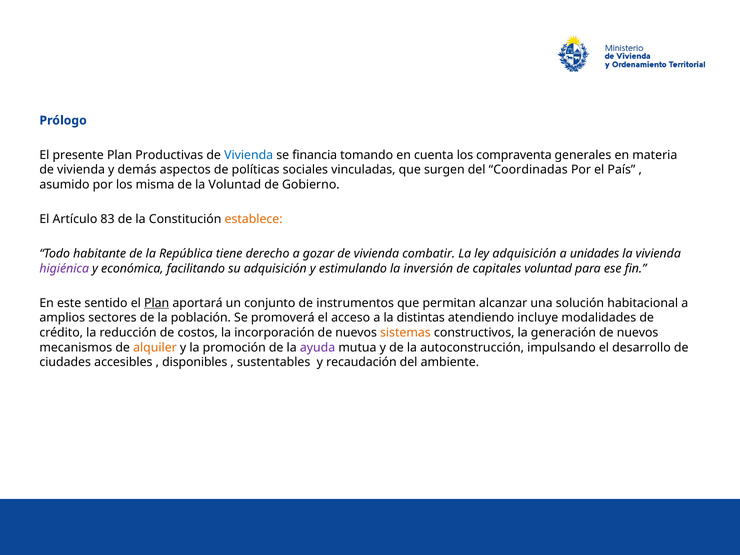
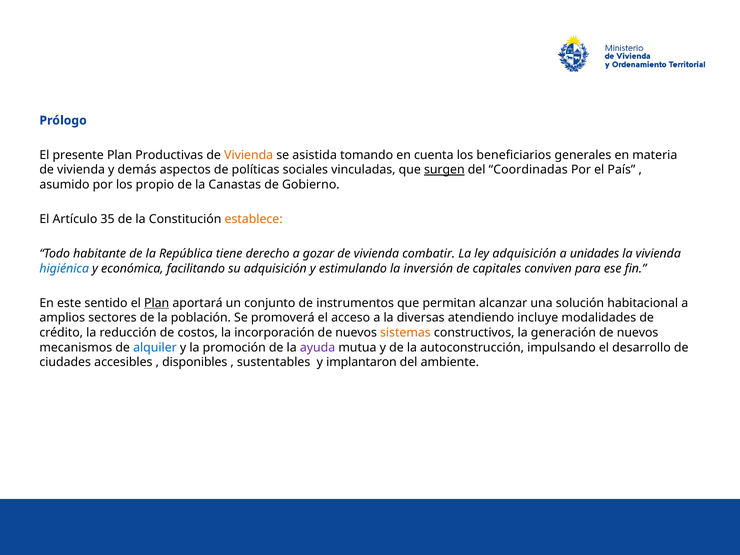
Vivienda colour: blue -> orange (249, 155)
financia: financia -> asistida (315, 155)
compraventa: compraventa -> beneficiarios (514, 155)
surgen underline: none -> present (444, 170)
misma: misma -> propio (155, 185)
la Voluntad: Voluntad -> Canastas (235, 185)
83: 83 -> 35 (108, 219)
higiénica colour: purple -> blue (64, 269)
capitales voluntad: voluntad -> conviven (548, 269)
distintas: distintas -> diversas (421, 318)
alquiler colour: orange -> blue (155, 347)
recaudación: recaudación -> implantaron (361, 362)
